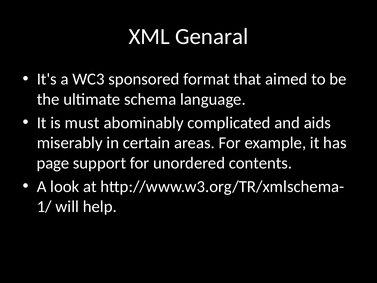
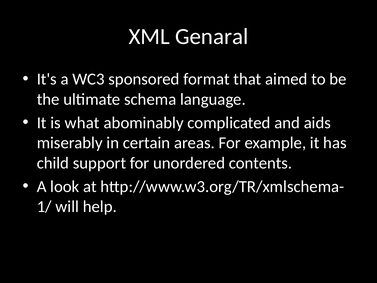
must: must -> what (82, 123)
page: page -> child (53, 163)
